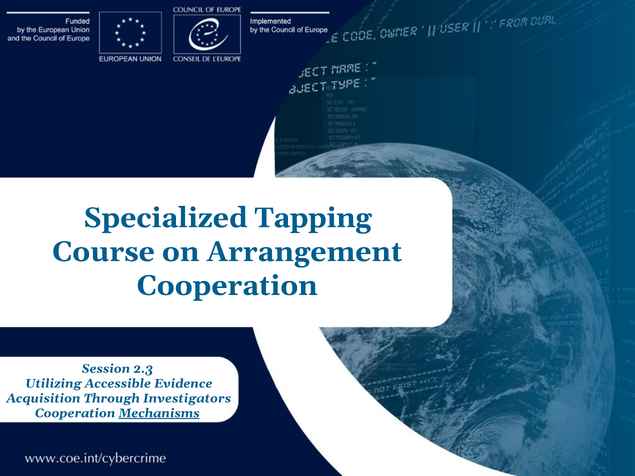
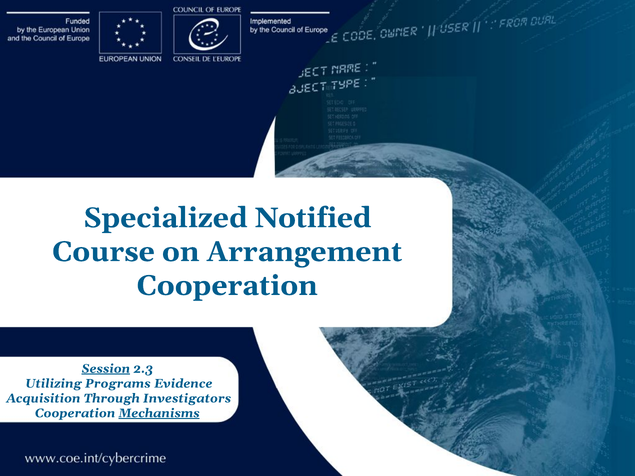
Tapping: Tapping -> Notified (313, 218)
Session underline: none -> present (106, 369)
Accessible: Accessible -> Programs (118, 384)
